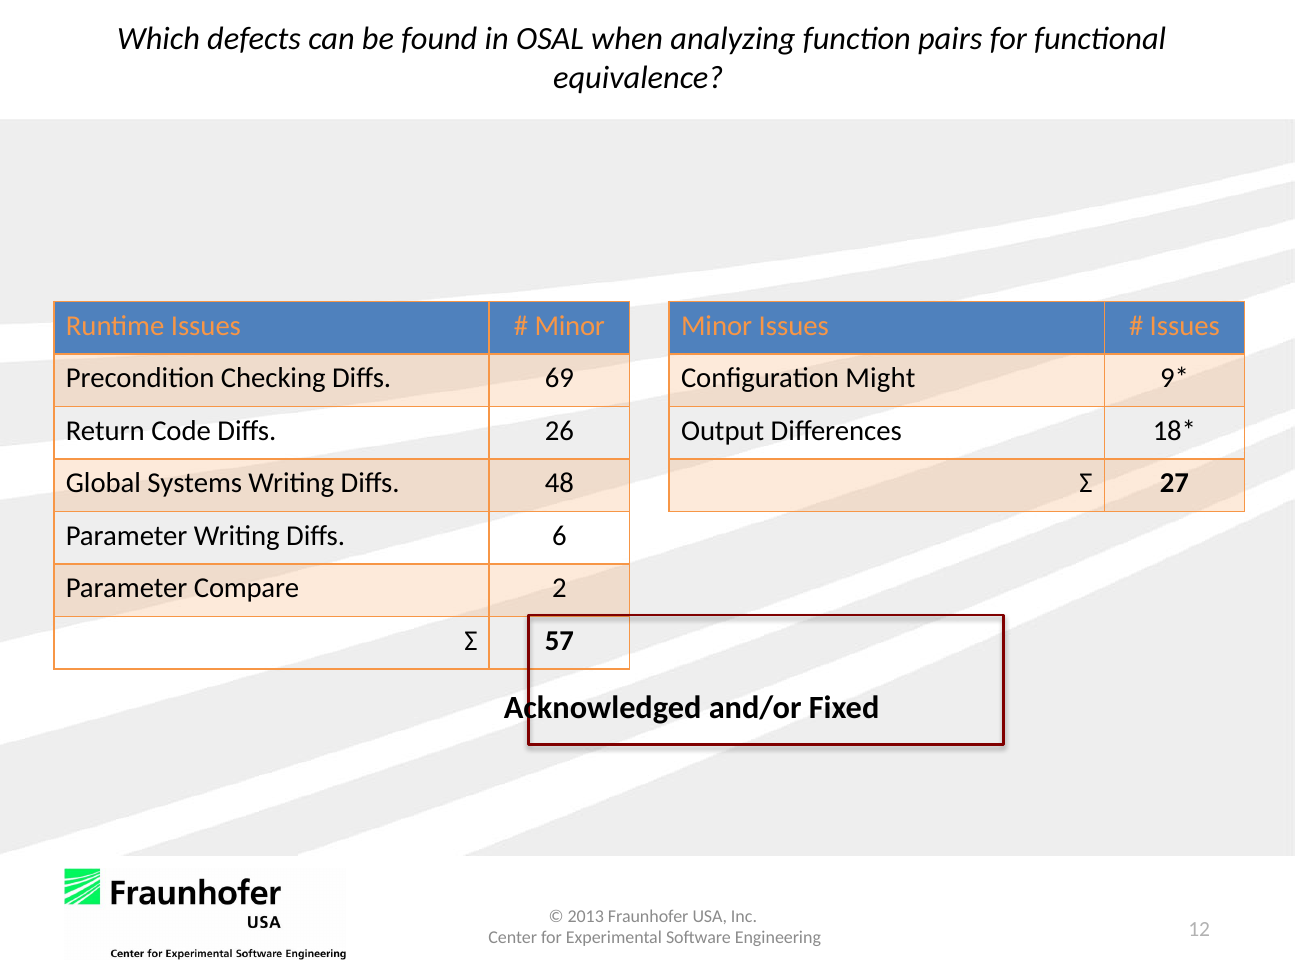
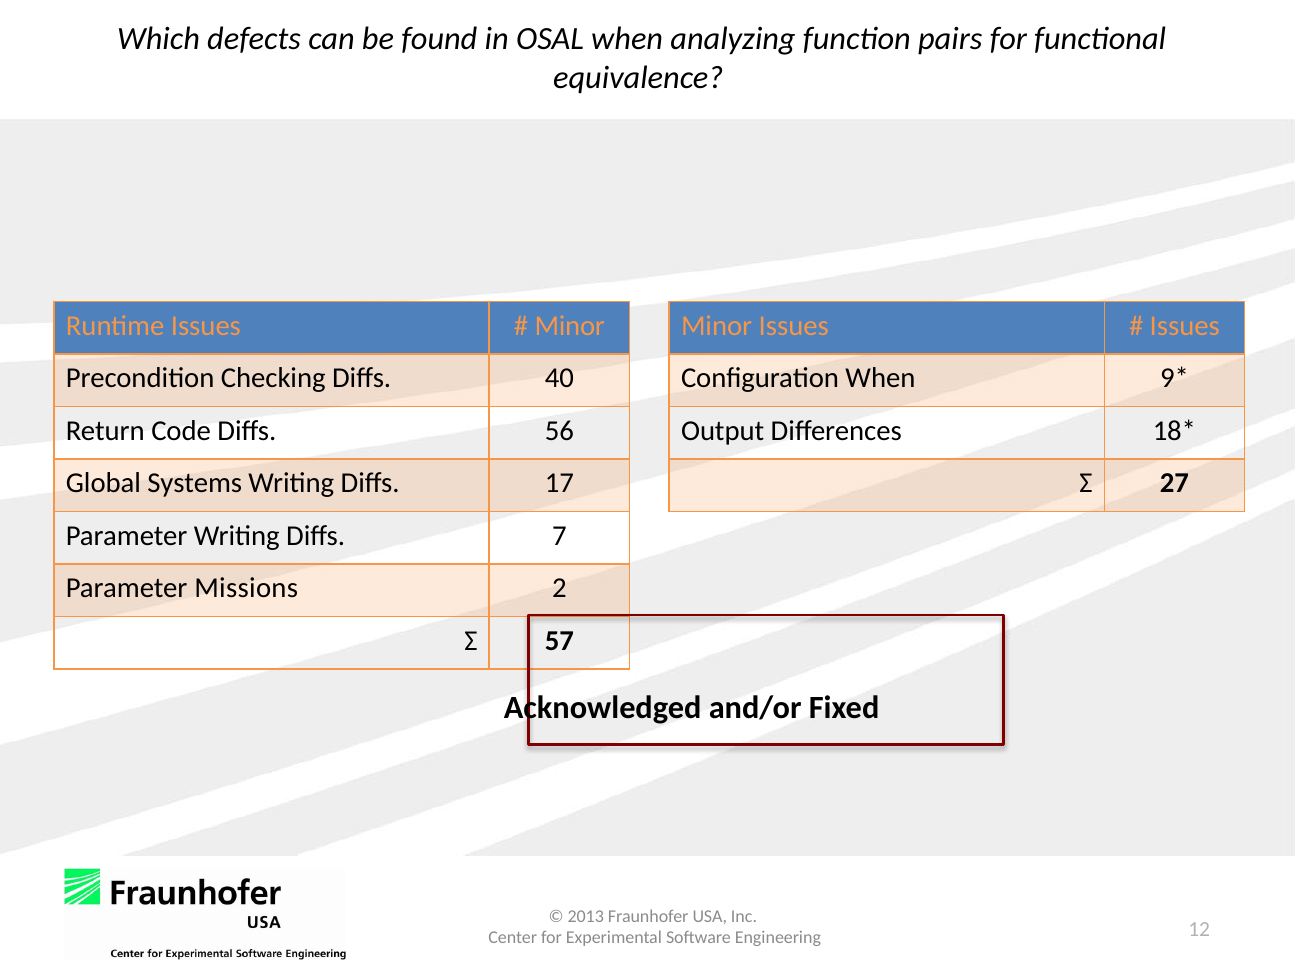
69: 69 -> 40 (559, 378)
Configuration Might: Might -> When (881, 378)
26: 26 -> 56 (559, 431)
48: 48 -> 17 (559, 483)
6: 6 -> 7 (559, 536)
Compare: Compare -> Missions (246, 588)
